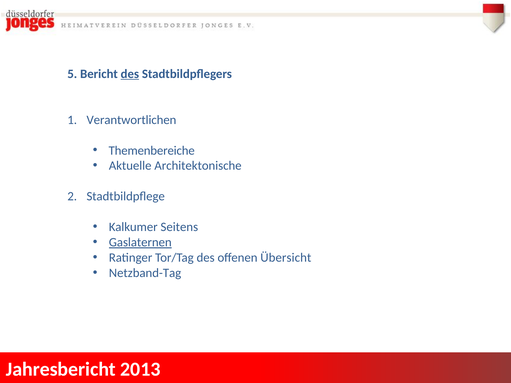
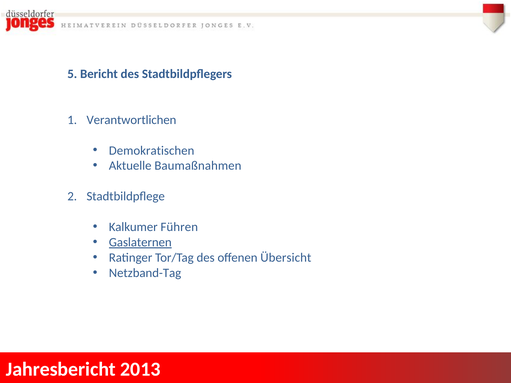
des underline: present -> none (130, 74)
Themenbereiche: Themenbereiche -> Demokratischen (152, 151)
Architektonische: Architektonische -> Baumaßnahmen (198, 166)
Seitens: Seitens -> Führen (179, 227)
